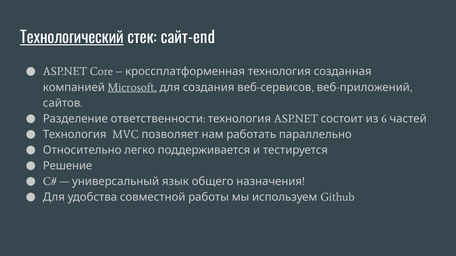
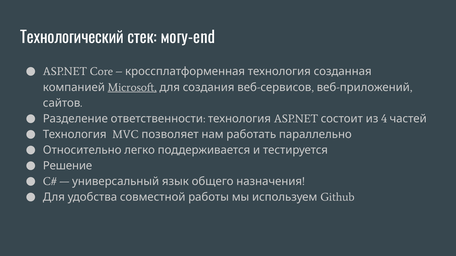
Технологический underline: present -> none (72, 38)
сайт-end: сайт-end -> могу-end (188, 38)
6: 6 -> 4 (384, 119)
